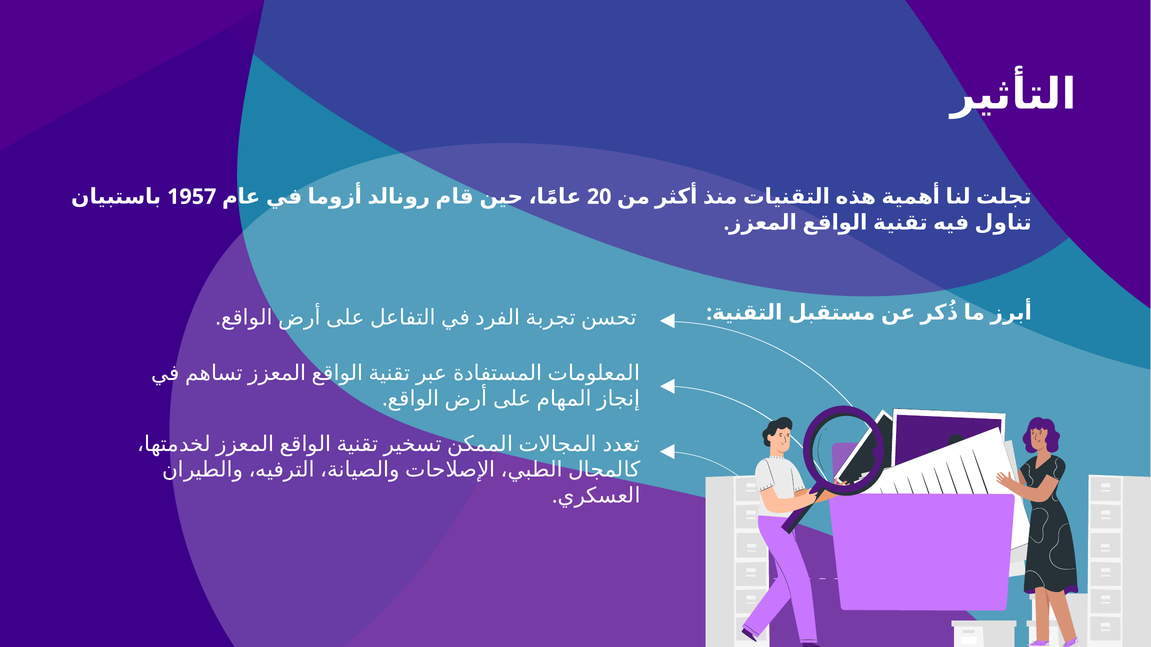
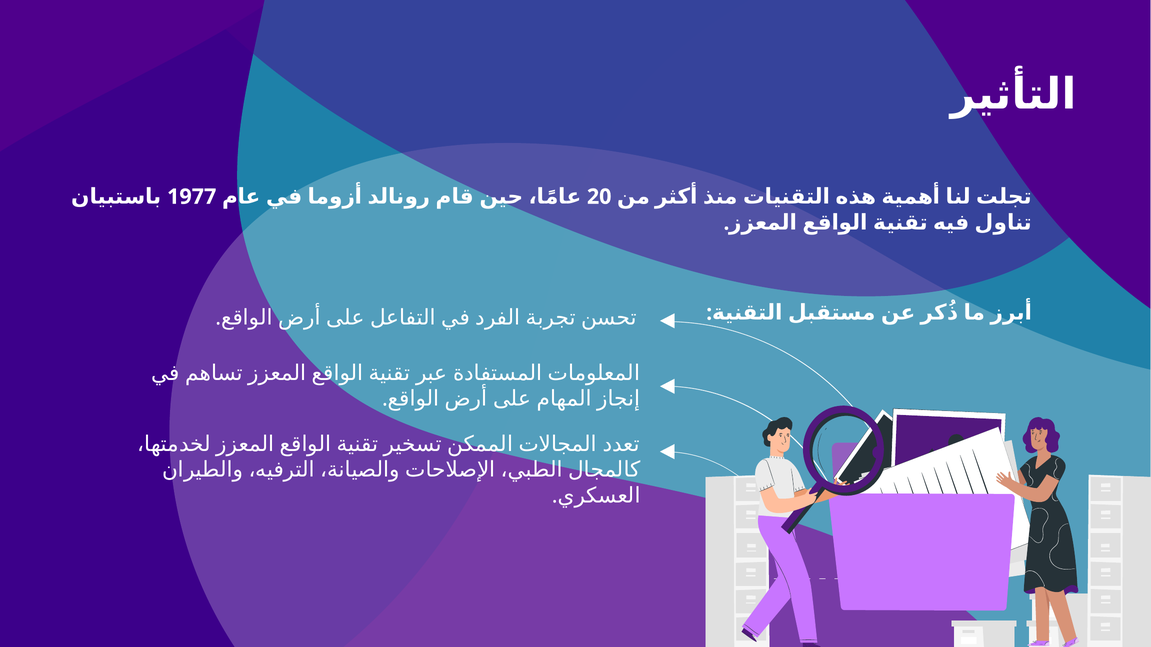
1957: 1957 -> 1977 (192, 197)
